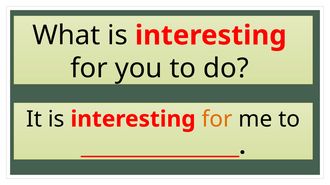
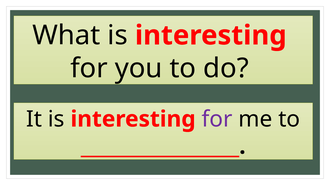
for colour: orange -> purple (217, 120)
